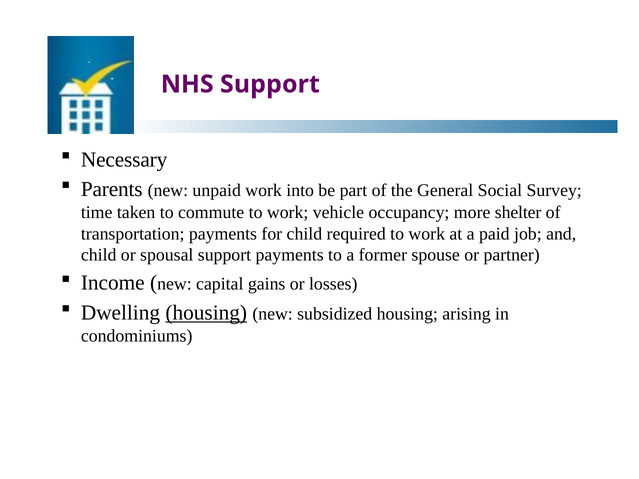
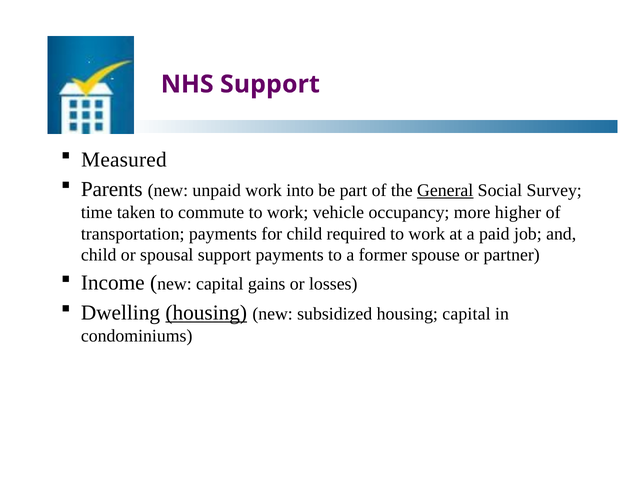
Necessary: Necessary -> Measured (124, 160)
General underline: none -> present (445, 191)
shelter: shelter -> higher (518, 213)
housing arising: arising -> capital (466, 314)
